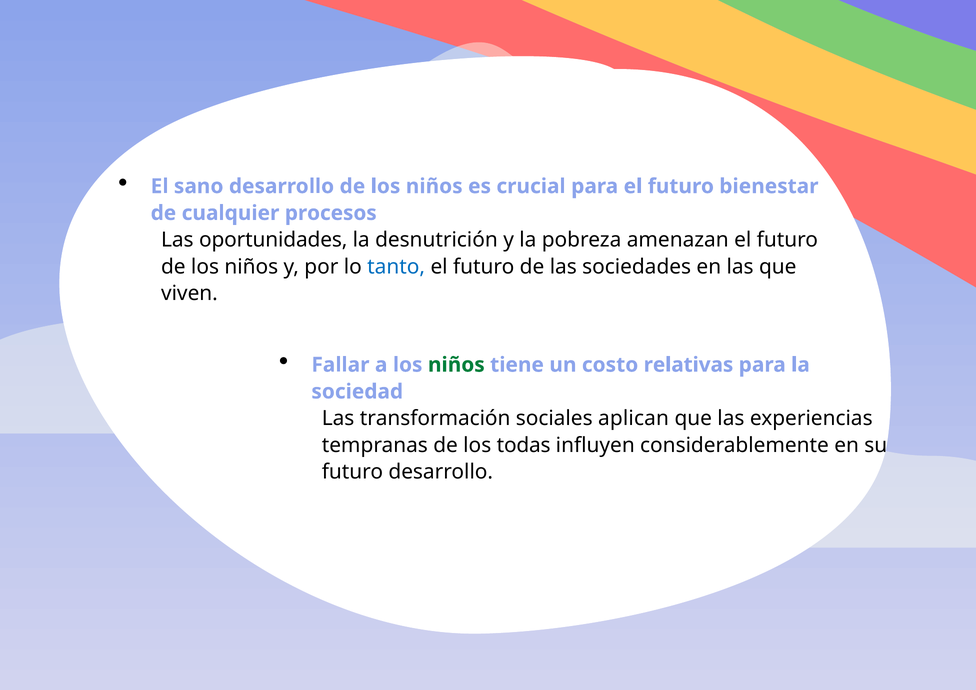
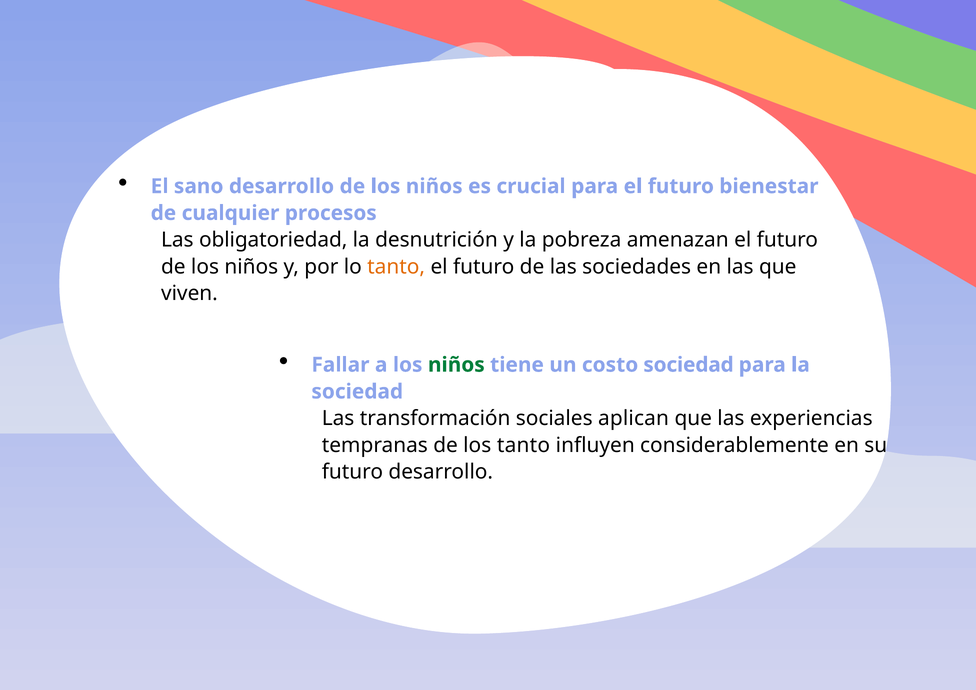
oportunidades: oportunidades -> obligatoriedad (273, 240)
tanto colour: blue -> orange (396, 267)
costo relativas: relativas -> sociedad (689, 365)
los todas: todas -> tanto (523, 445)
